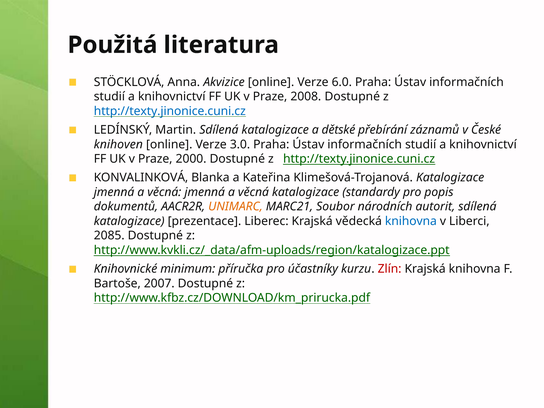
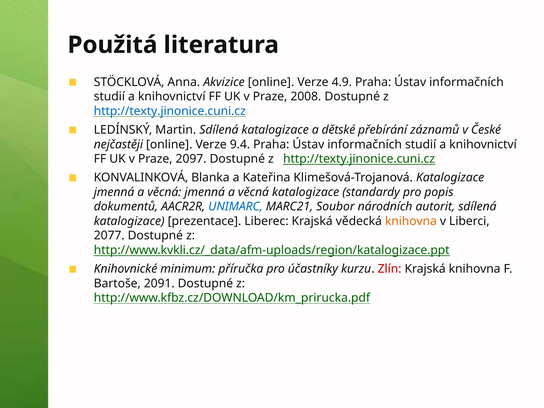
6.0: 6.0 -> 4.9 (342, 82)
knihoven: knihoven -> nejčastěji (118, 144)
3.0: 3.0 -> 9.4 (240, 144)
2000: 2000 -> 2097 (191, 159)
UNIMARC colour: orange -> blue (235, 207)
knihovna colour: blue -> orange (411, 221)
2085: 2085 -> 2077 (109, 236)
2007: 2007 -> 2091 (159, 283)
